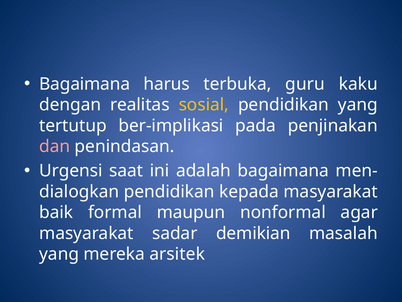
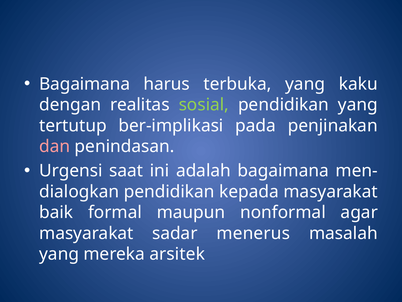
terbuka guru: guru -> yang (305, 84)
sosial colour: yellow -> light green (204, 105)
demikian: demikian -> menerus (253, 233)
